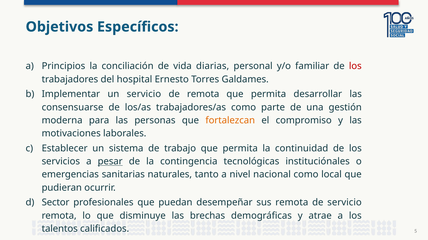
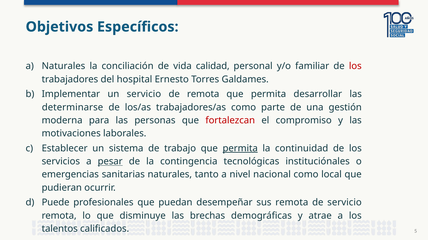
a Principios: Principios -> Naturales (63, 66)
diarias: diarias -> calidad (213, 66)
consensuarse: consensuarse -> determinarse (73, 108)
fortalezcan colour: orange -> red (230, 121)
permita underline: none -> present (240, 149)
Sector: Sector -> Puede (56, 203)
